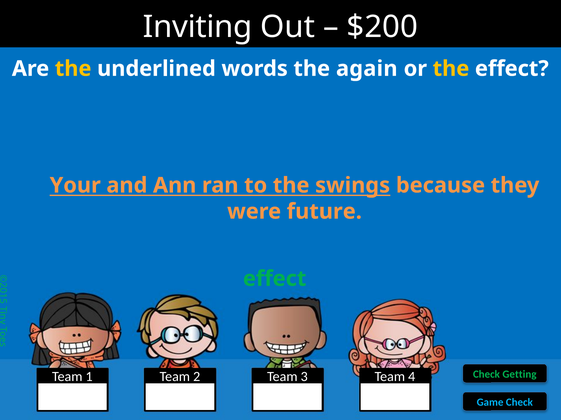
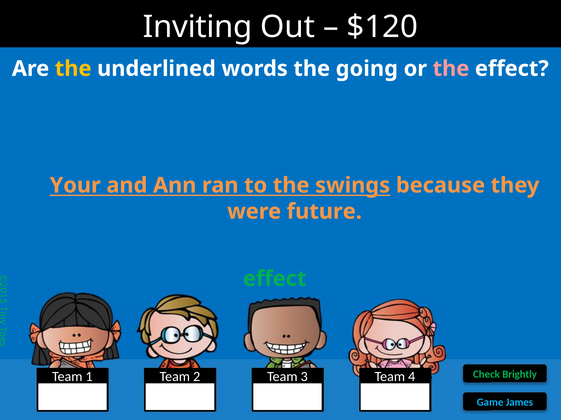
$200: $200 -> $120 (382, 27)
again: again -> going (367, 69)
the colour: yellow -> pink (451, 69)
Getting: Getting -> Brightly (520, 375)
Game Check: Check -> James (519, 403)
